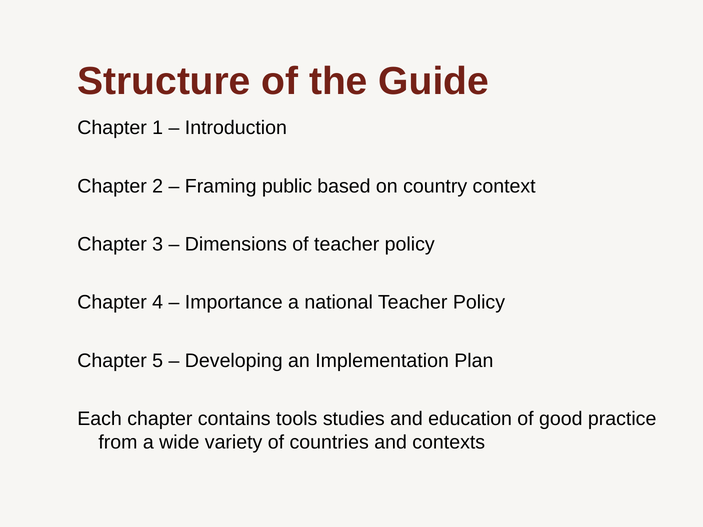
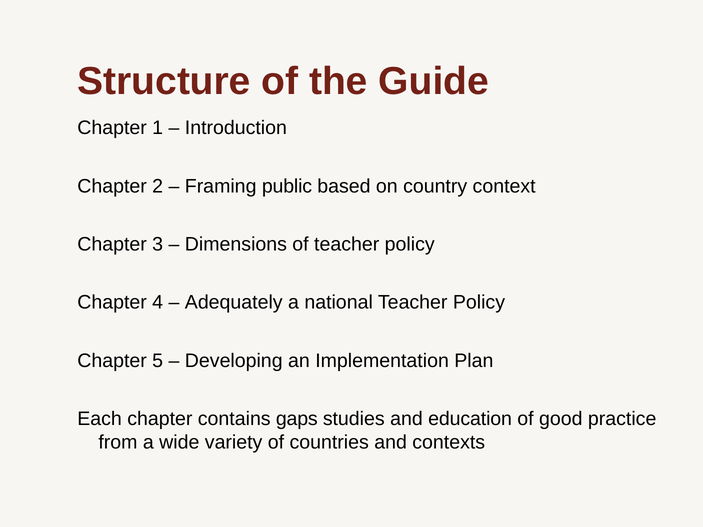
Importance: Importance -> Adequately (234, 303)
tools: tools -> gaps (297, 419)
